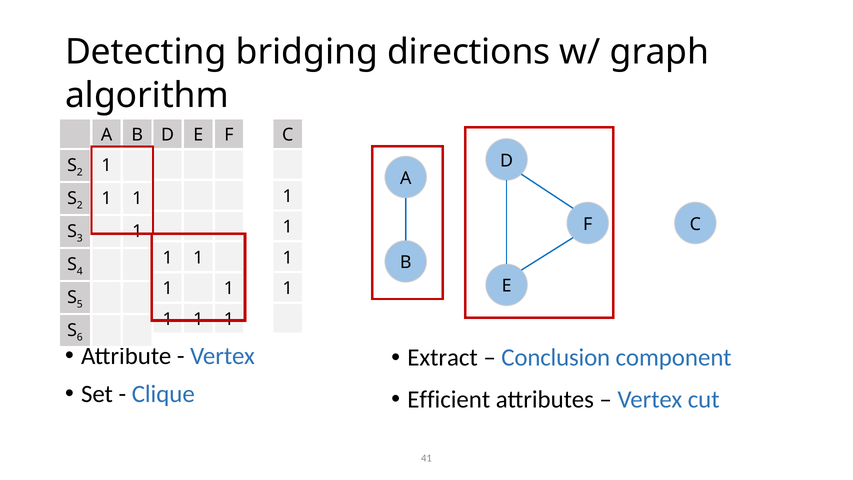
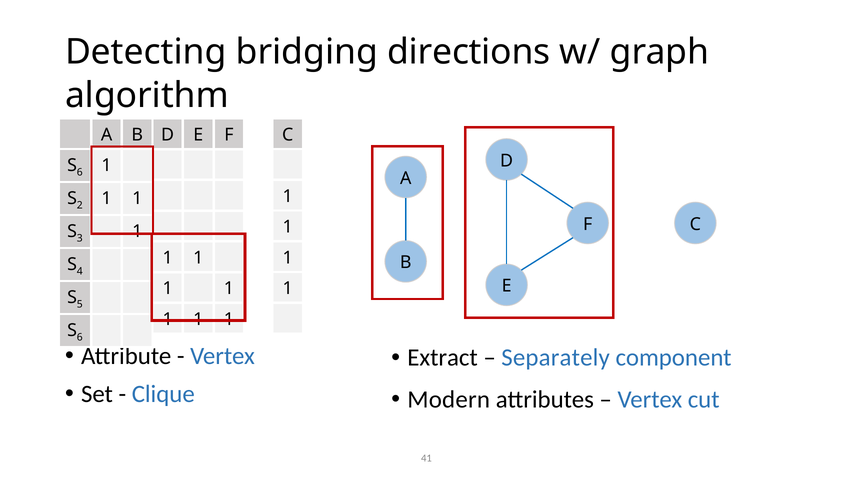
2: 2 -> 6 (80, 172)
Conclusion: Conclusion -> Separately (556, 358)
Efficient: Efficient -> Modern (449, 399)
